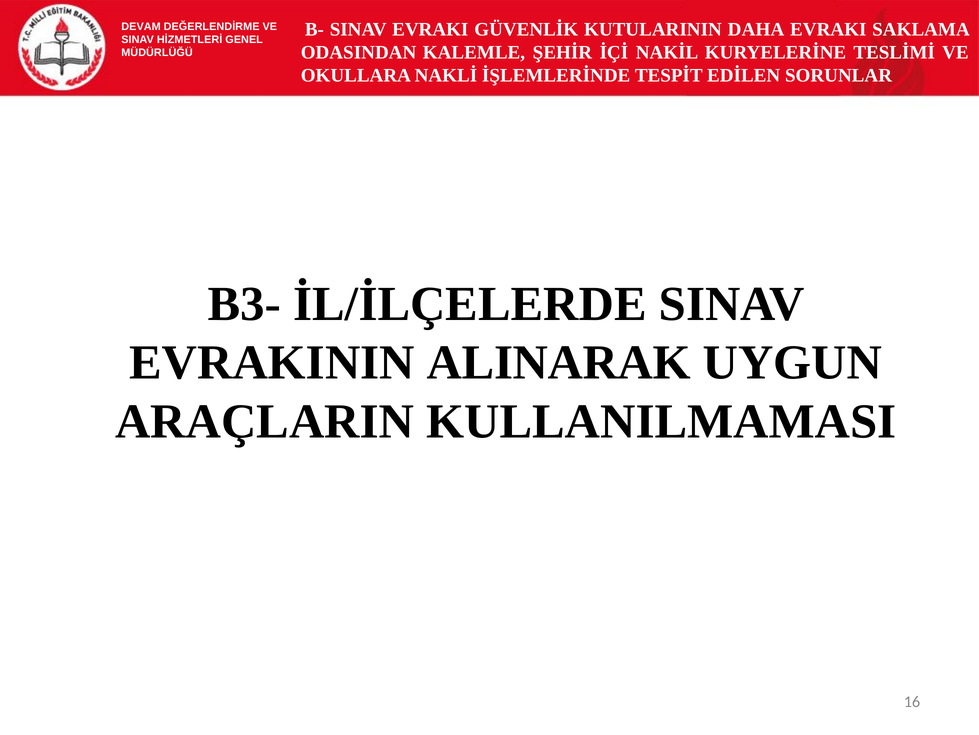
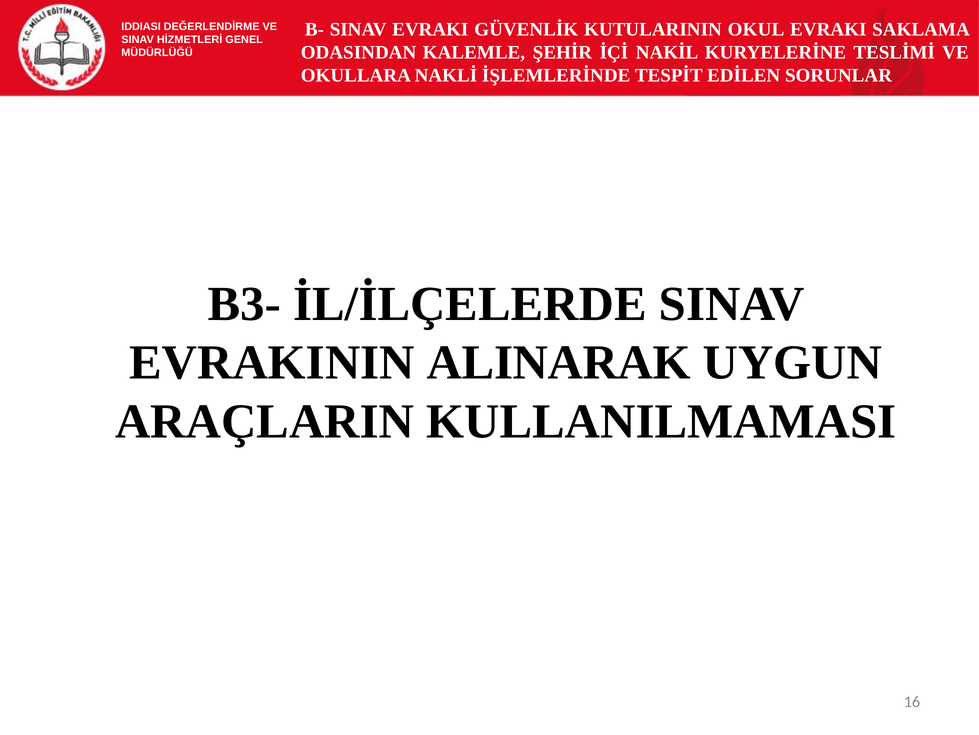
DAHA: DAHA -> OKUL (756, 30)
DEVAM: DEVAM -> IDDIASI (141, 27)
